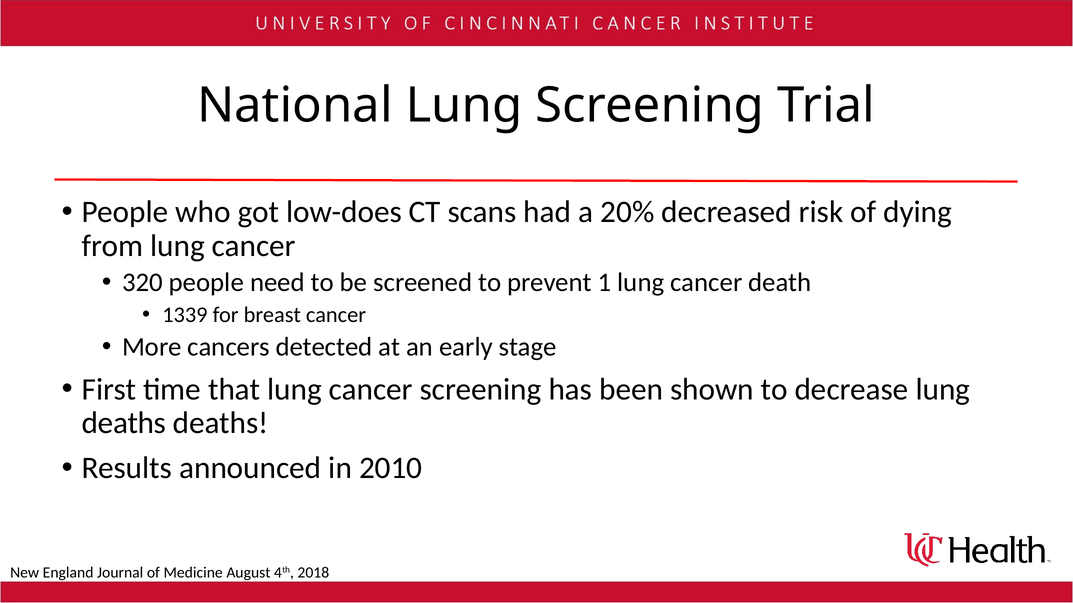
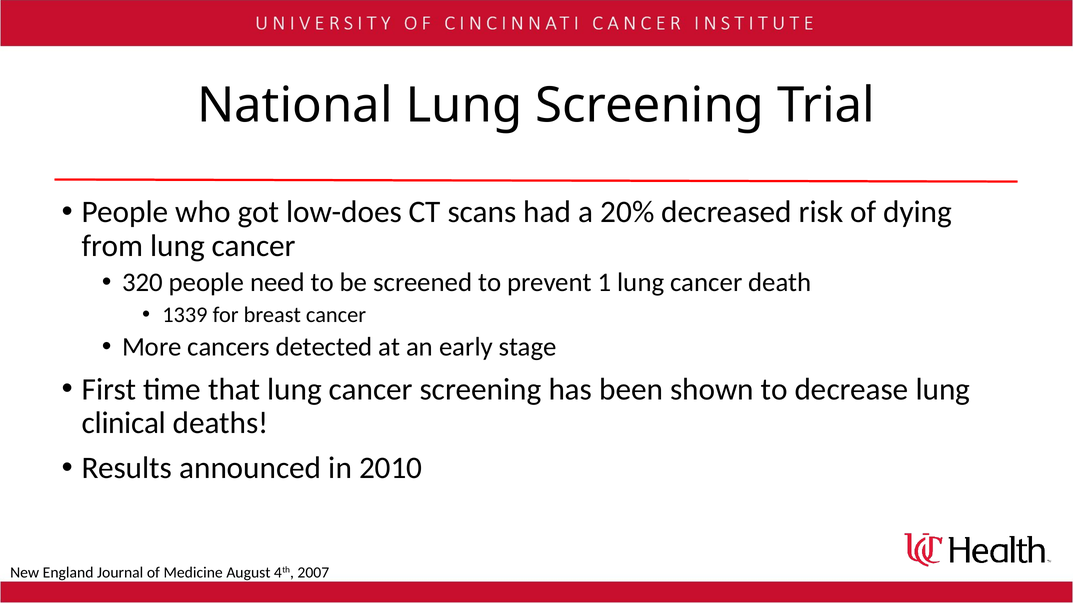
deaths: deaths -> clinical (124, 423)
2018: 2018 -> 2007 (313, 573)
